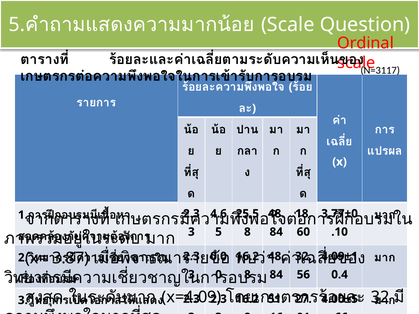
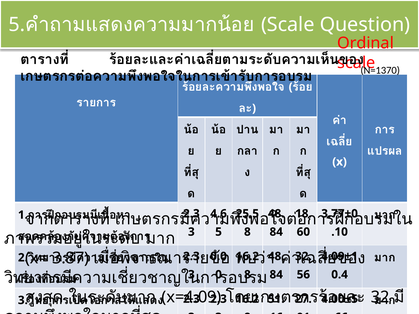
N=3117: N=3117 -> N=1370 (380, 70)
